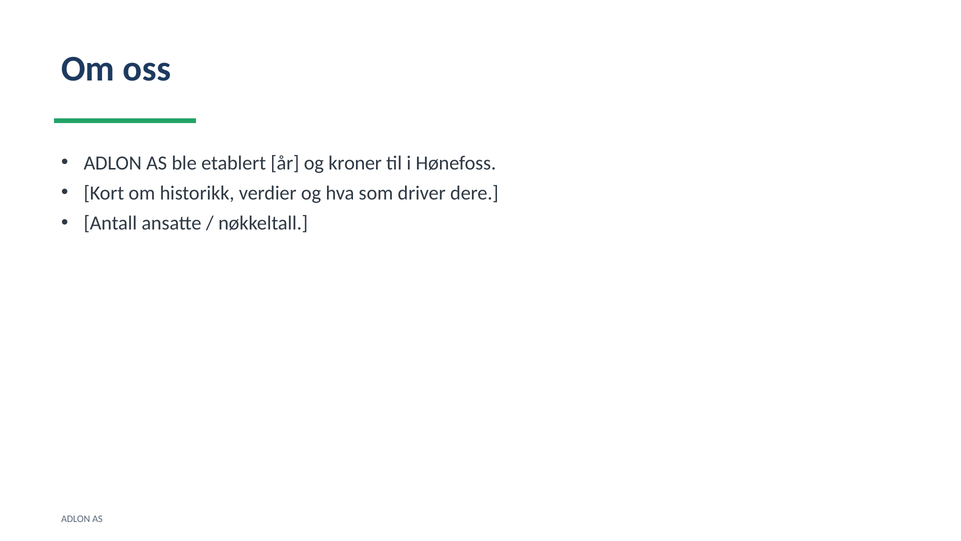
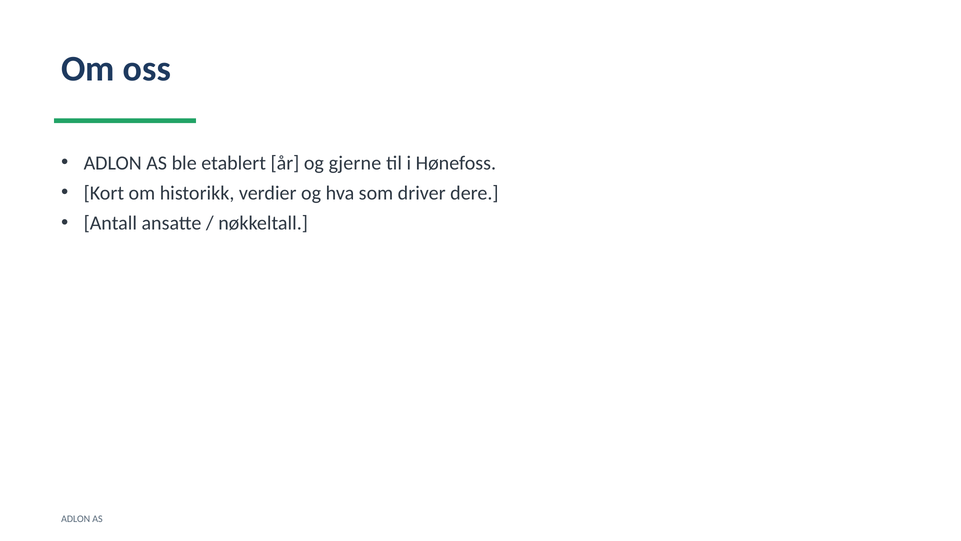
kroner: kroner -> gjerne (355, 163)
